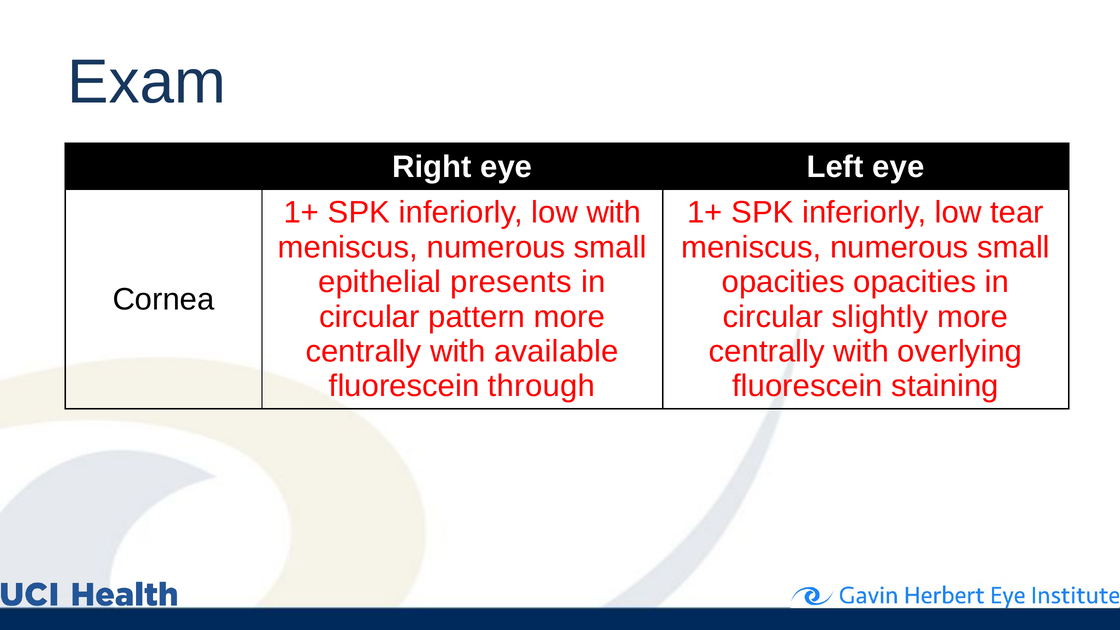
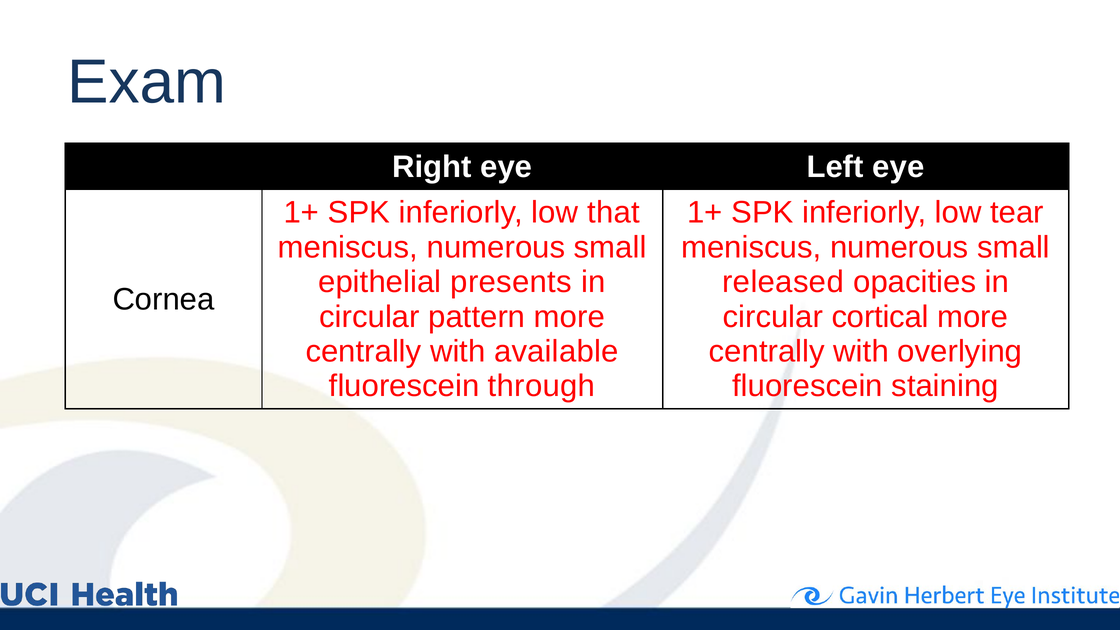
low with: with -> that (613, 213)
opacities: opacities -> released (783, 282)
slightly: slightly -> cortical (880, 317)
